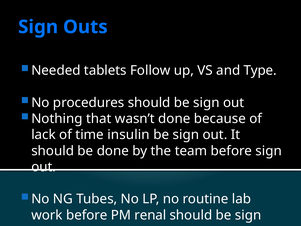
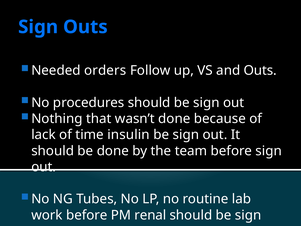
tablets: tablets -> orders (105, 70)
and Type: Type -> Outs (260, 70)
